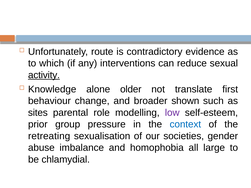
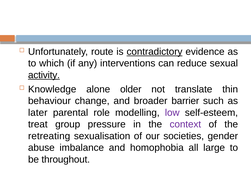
contradictory underline: none -> present (155, 52)
first: first -> thin (230, 89)
shown: shown -> barrier (185, 101)
sites: sites -> later (38, 113)
prior: prior -> treat (38, 124)
context colour: blue -> purple (185, 124)
chlamydial: chlamydial -> throughout (66, 160)
